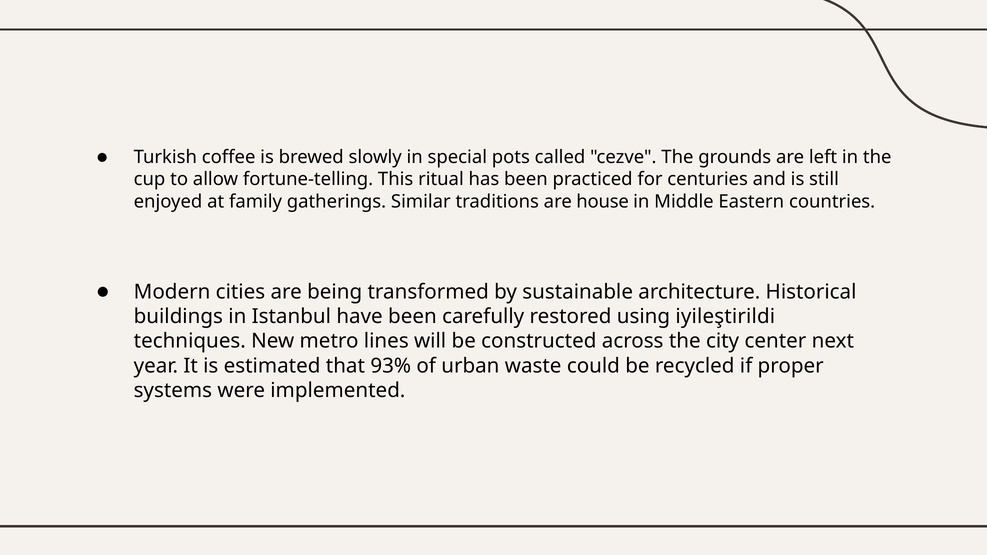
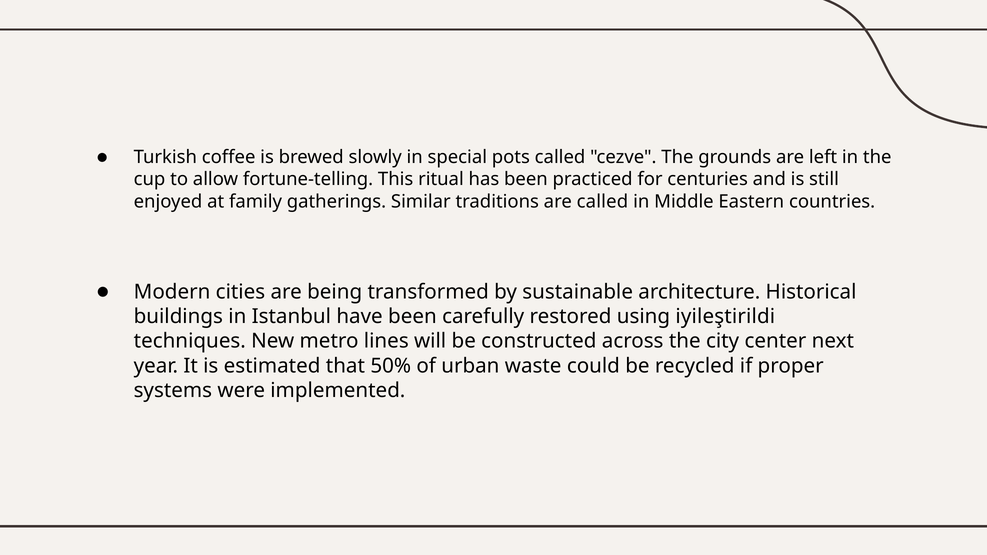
are house: house -> called (602, 202)
93%: 93% -> 50% (391, 366)
